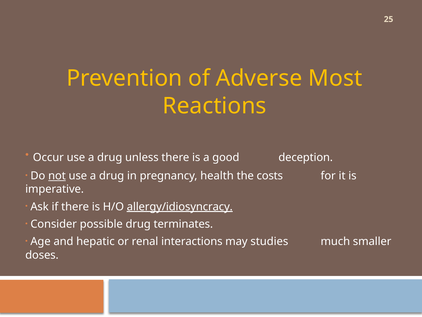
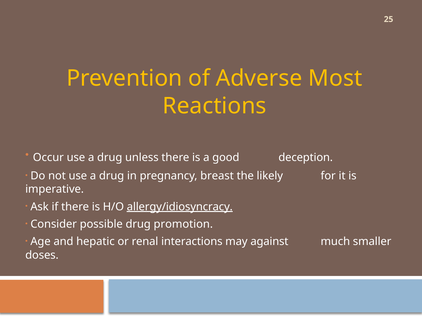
not underline: present -> none (57, 176)
health: health -> breast (217, 176)
costs: costs -> likely (270, 176)
terminates: terminates -> promotion (183, 224)
studies: studies -> against (269, 241)
